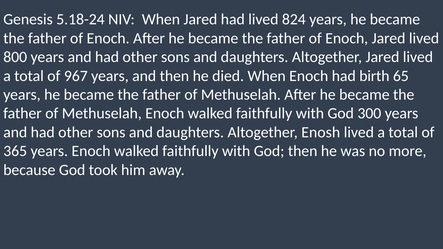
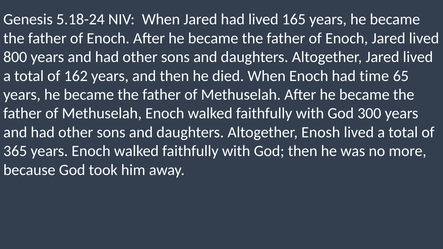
824: 824 -> 165 (294, 19)
967: 967 -> 162 (76, 76)
birth: birth -> time (374, 76)
